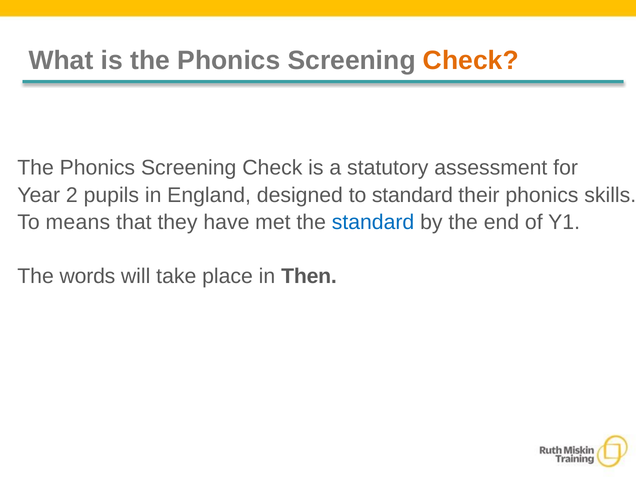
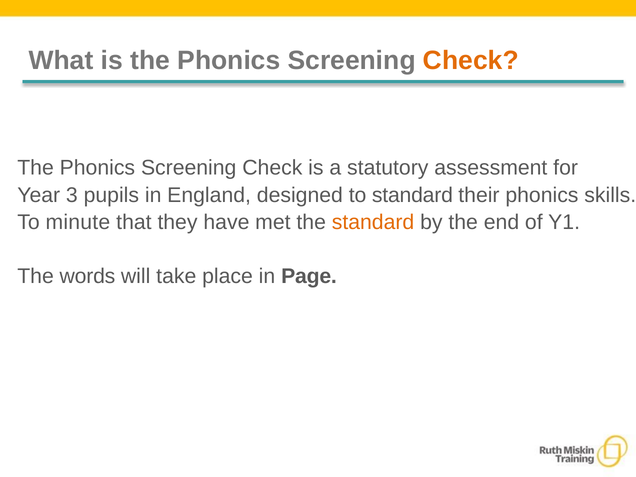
2: 2 -> 3 (72, 195)
means: means -> minute (78, 222)
standard colour: blue -> orange (373, 222)
Then: Then -> Page (309, 276)
